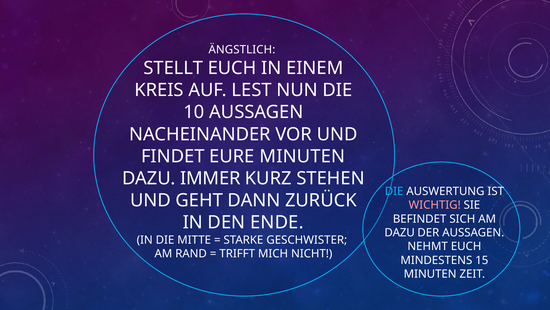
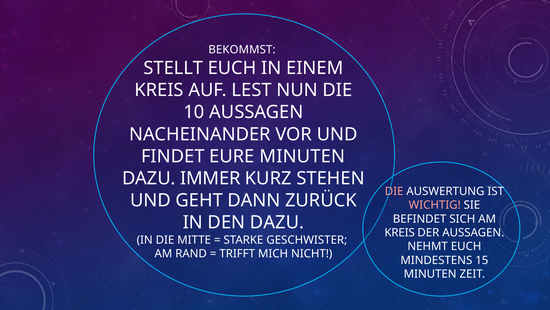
ÄNGSTLICH: ÄNGSTLICH -> BEKOMMST (242, 50)
DIE colour: light blue -> pink (394, 191)
DEN ENDE: ENDE -> DAZU (277, 222)
DAZU: DAZU -> KREIS (400, 232)
